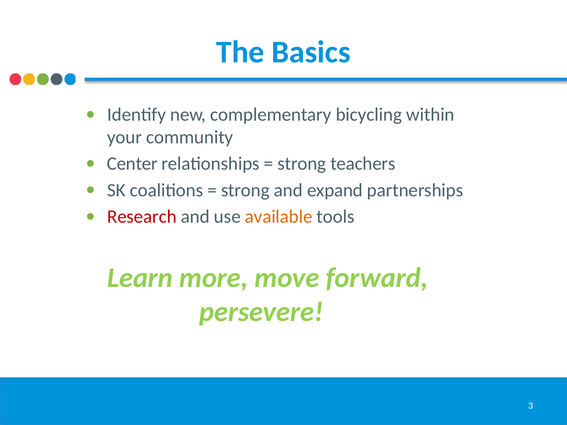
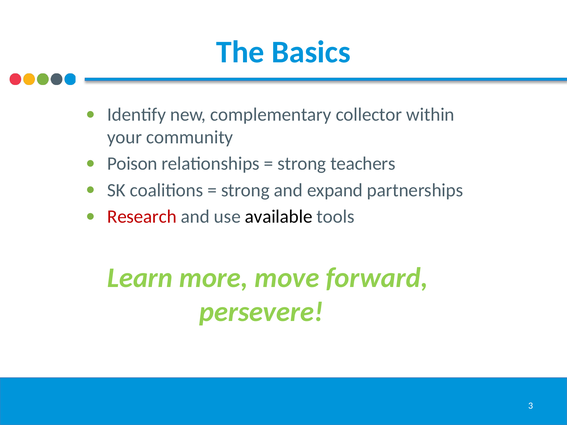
bicycling: bicycling -> collector (369, 115)
Center: Center -> Poison (132, 164)
available colour: orange -> black (279, 217)
